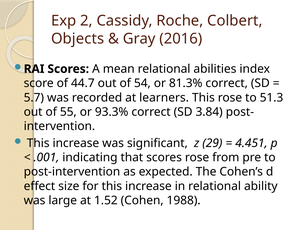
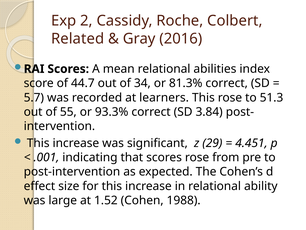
Objects: Objects -> Related (78, 39)
54: 54 -> 34 (142, 83)
